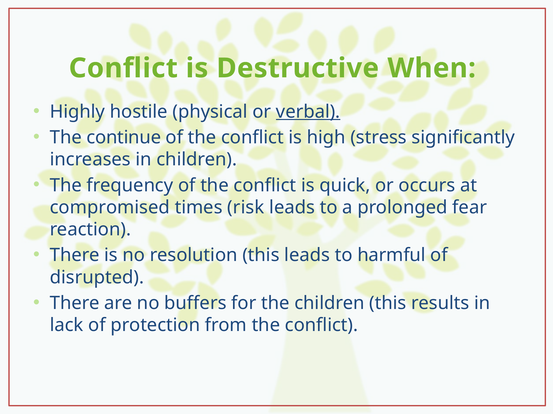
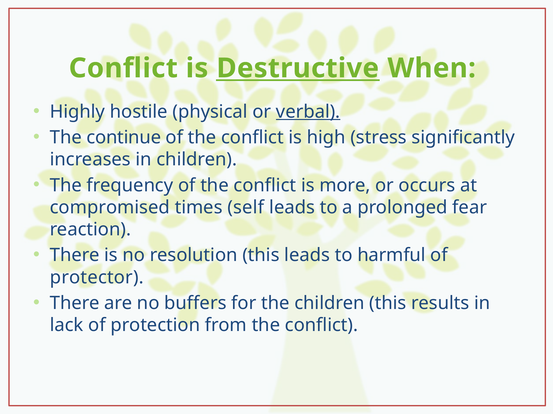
Destructive underline: none -> present (298, 68)
quick: quick -> more (345, 186)
risk: risk -> self (246, 208)
disrupted: disrupted -> protector (97, 278)
